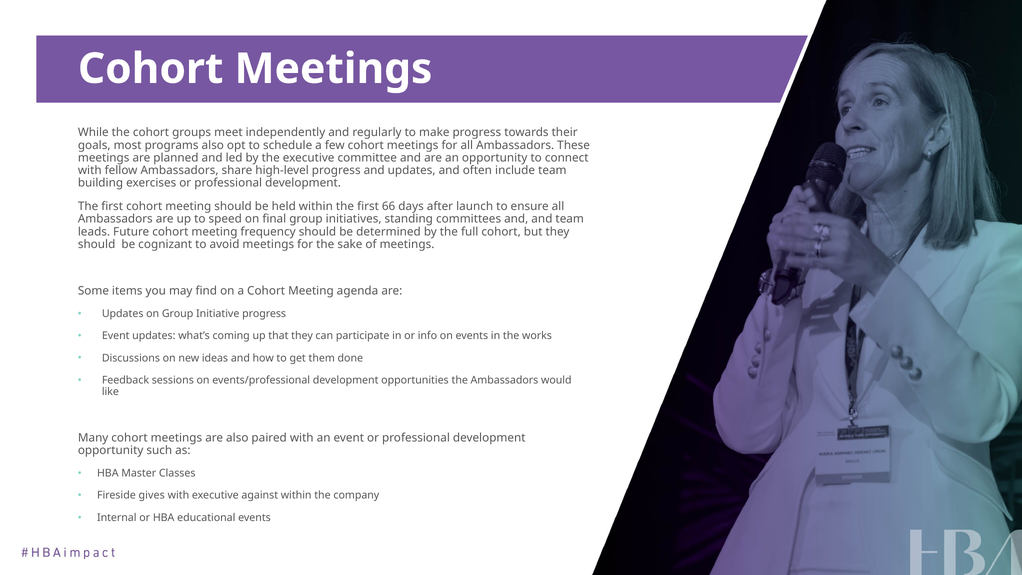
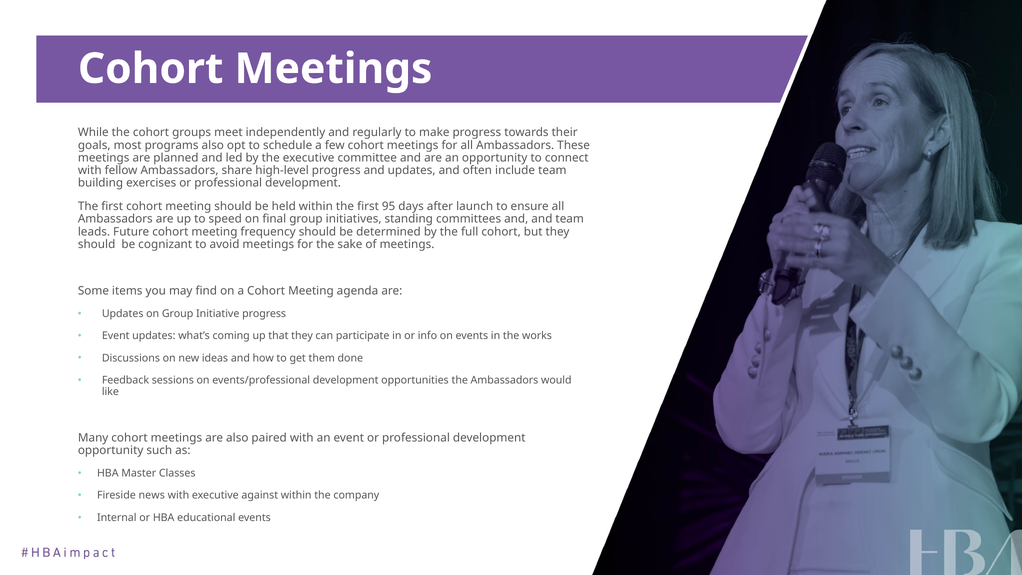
66: 66 -> 95 (389, 206)
gives: gives -> news (152, 495)
